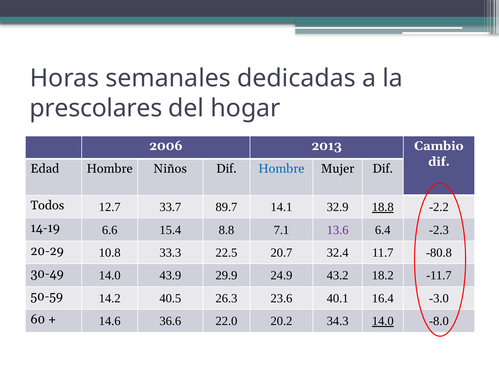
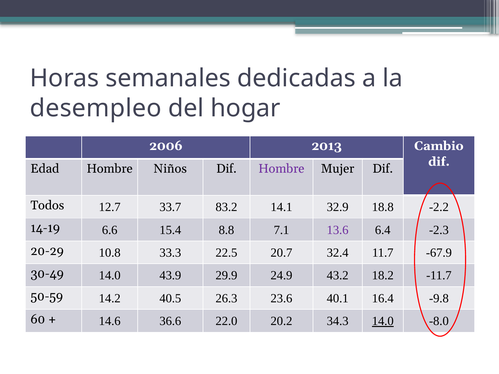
prescolares: prescolares -> desempleo (96, 108)
Hombre colour: blue -> purple (281, 169)
89.7: 89.7 -> 83.2 (226, 207)
18.8 underline: present -> none (383, 207)
-80.8: -80.8 -> -67.9 (439, 253)
-3.0: -3.0 -> -9.8 (439, 299)
